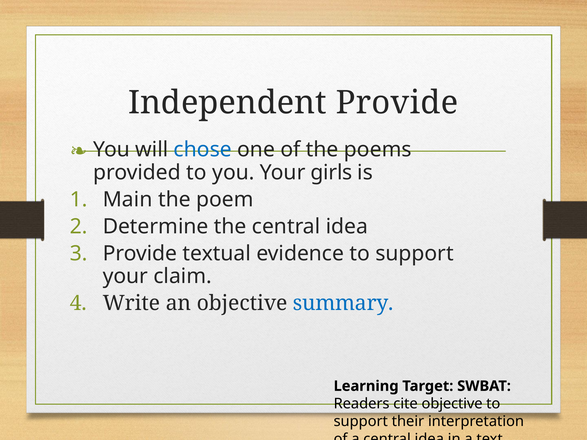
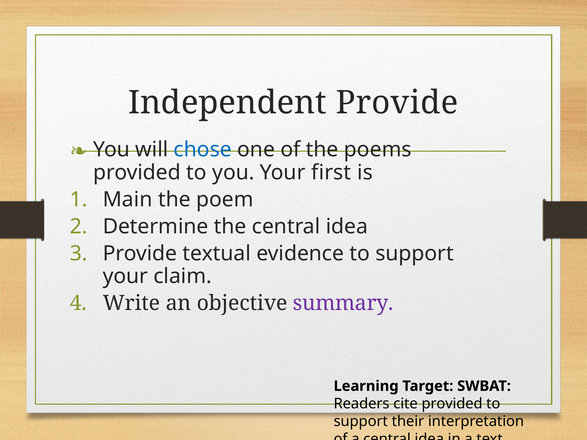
girls: girls -> first (331, 173)
summary colour: blue -> purple (343, 303)
cite objective: objective -> provided (452, 404)
